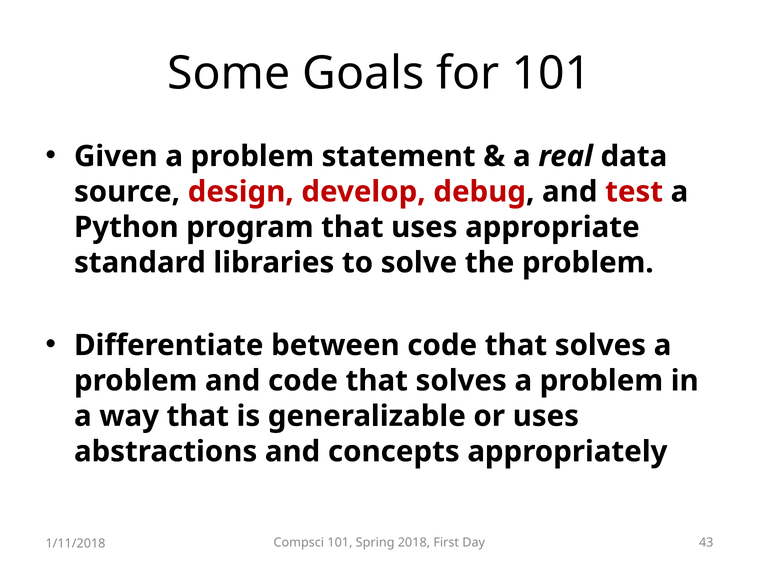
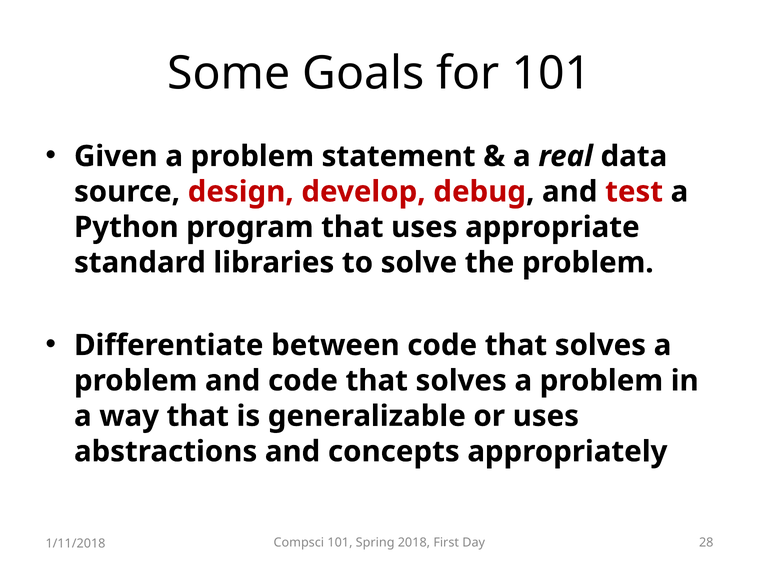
43: 43 -> 28 (706, 543)
